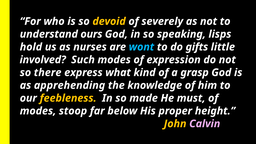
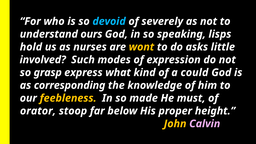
devoid colour: yellow -> light blue (109, 21)
wont colour: light blue -> yellow (141, 47)
gifts: gifts -> asks (197, 47)
there: there -> grasp (48, 73)
grasp: grasp -> could (194, 73)
apprehending: apprehending -> corresponding (70, 85)
modes: modes -> orator (38, 111)
